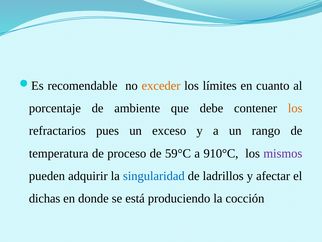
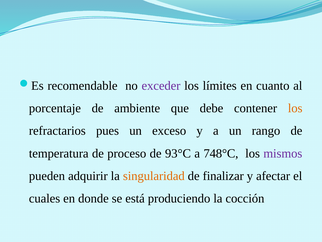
exceder colour: orange -> purple (161, 86)
59°C: 59°C -> 93°C (178, 153)
910°C: 910°C -> 748°C (221, 153)
singularidad colour: blue -> orange (154, 176)
ladrillos: ladrillos -> finalizar (223, 176)
dichas: dichas -> cuales (45, 198)
